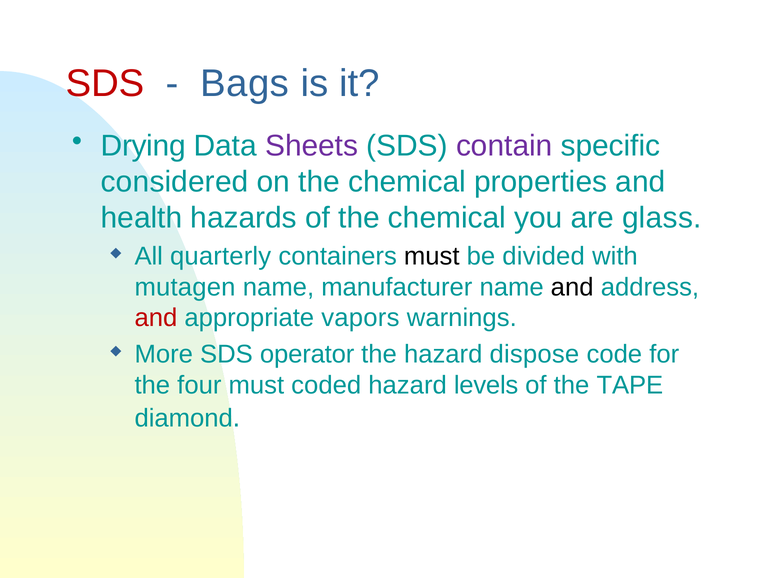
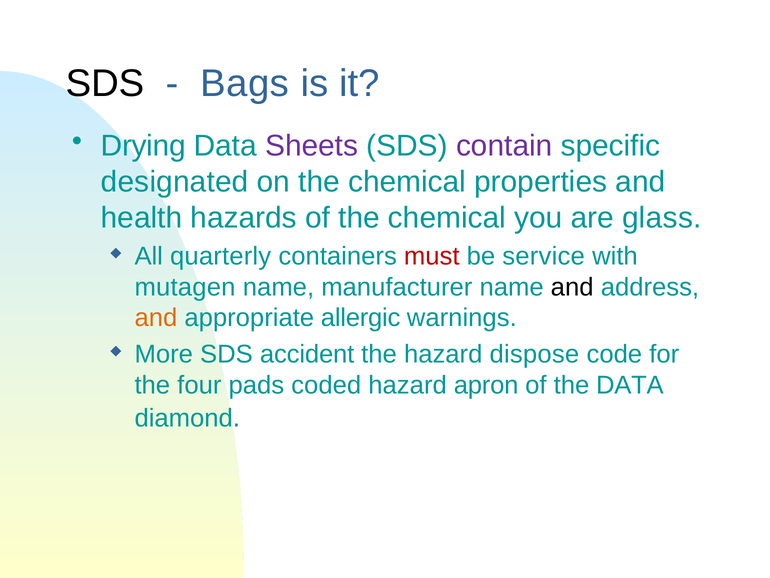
SDS colour: red -> black (105, 84)
considered: considered -> designated (175, 182)
must colour: black -> red (432, 256)
divided: divided -> service (544, 256)
and colour: red -> orange (156, 318)
vapors: vapors -> allergic (361, 318)
operator: operator -> accident (307, 354)
four must: must -> pads (256, 385)
levels: levels -> apron (486, 385)
the TAPE: TAPE -> DATA (630, 385)
